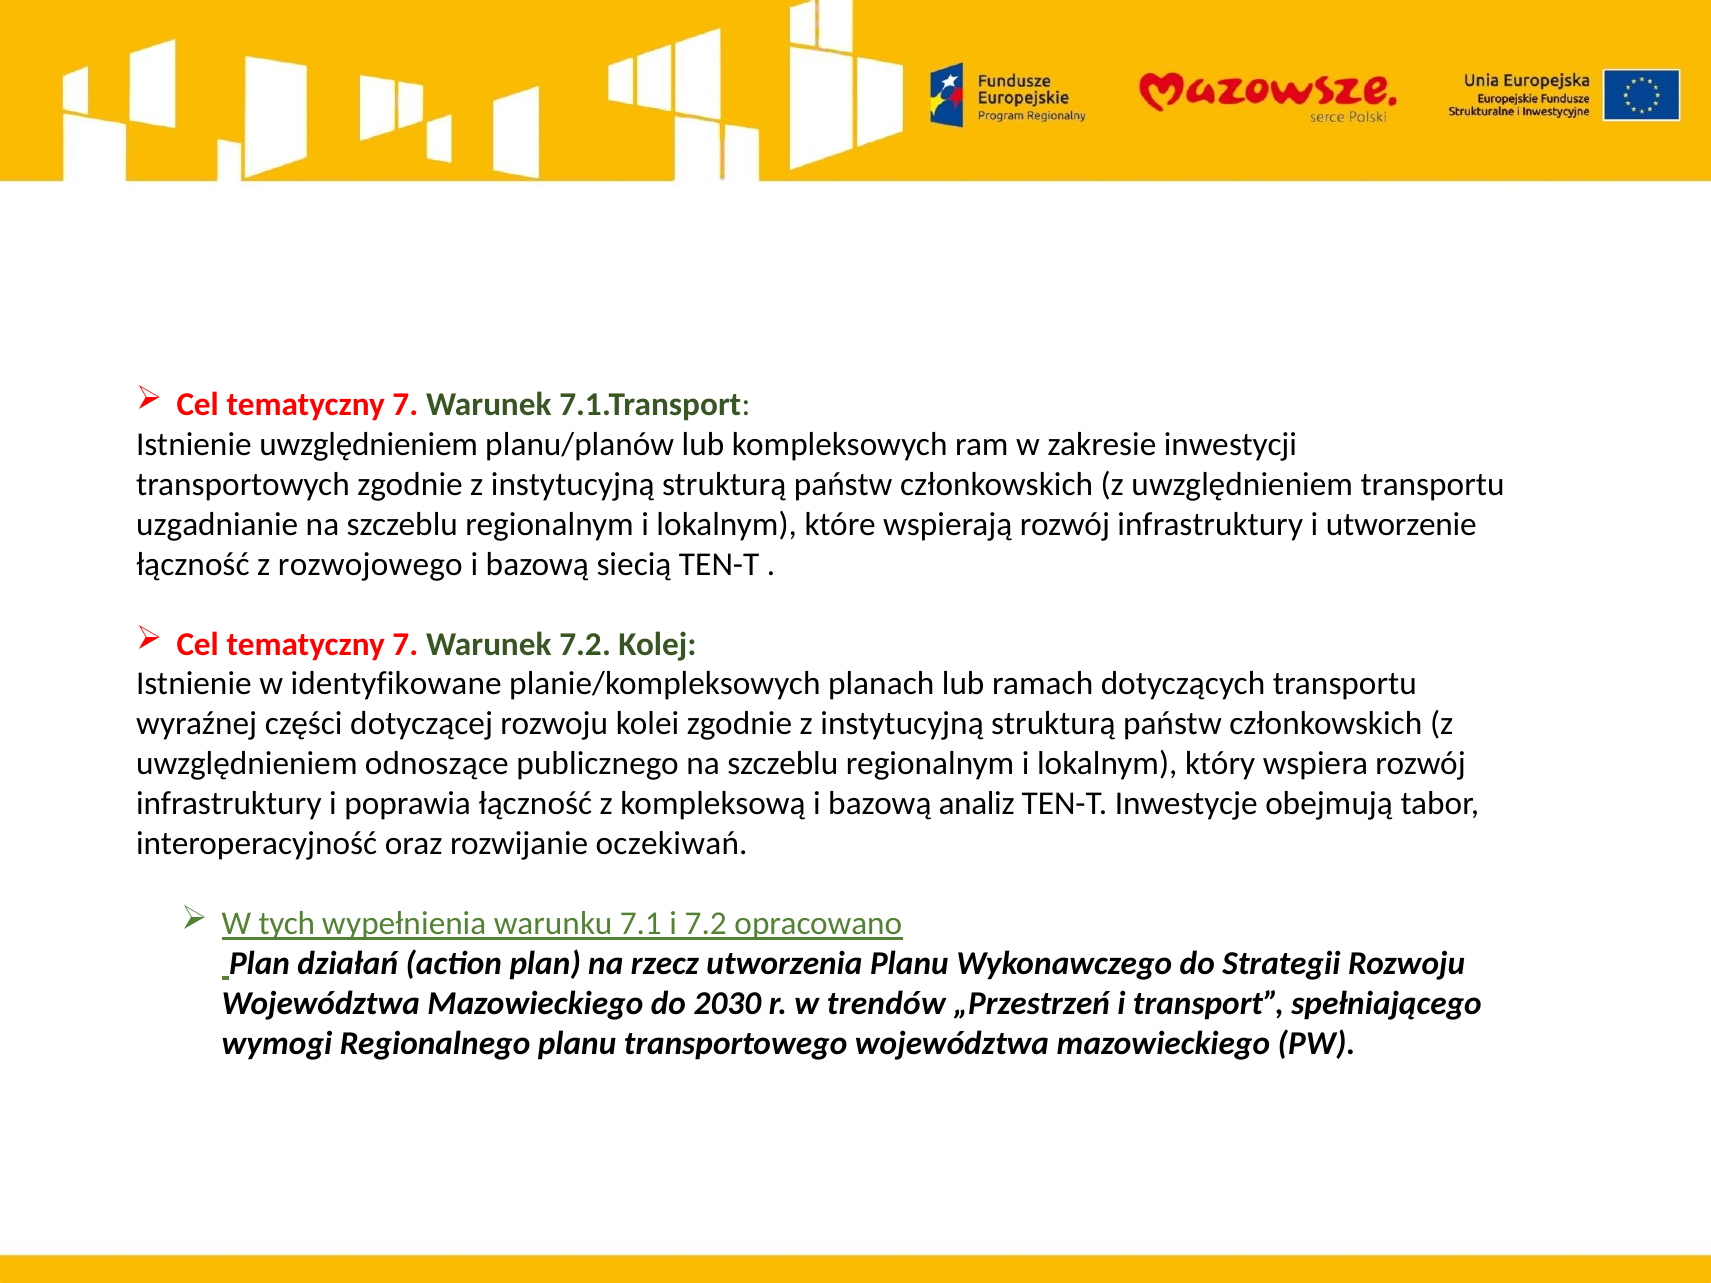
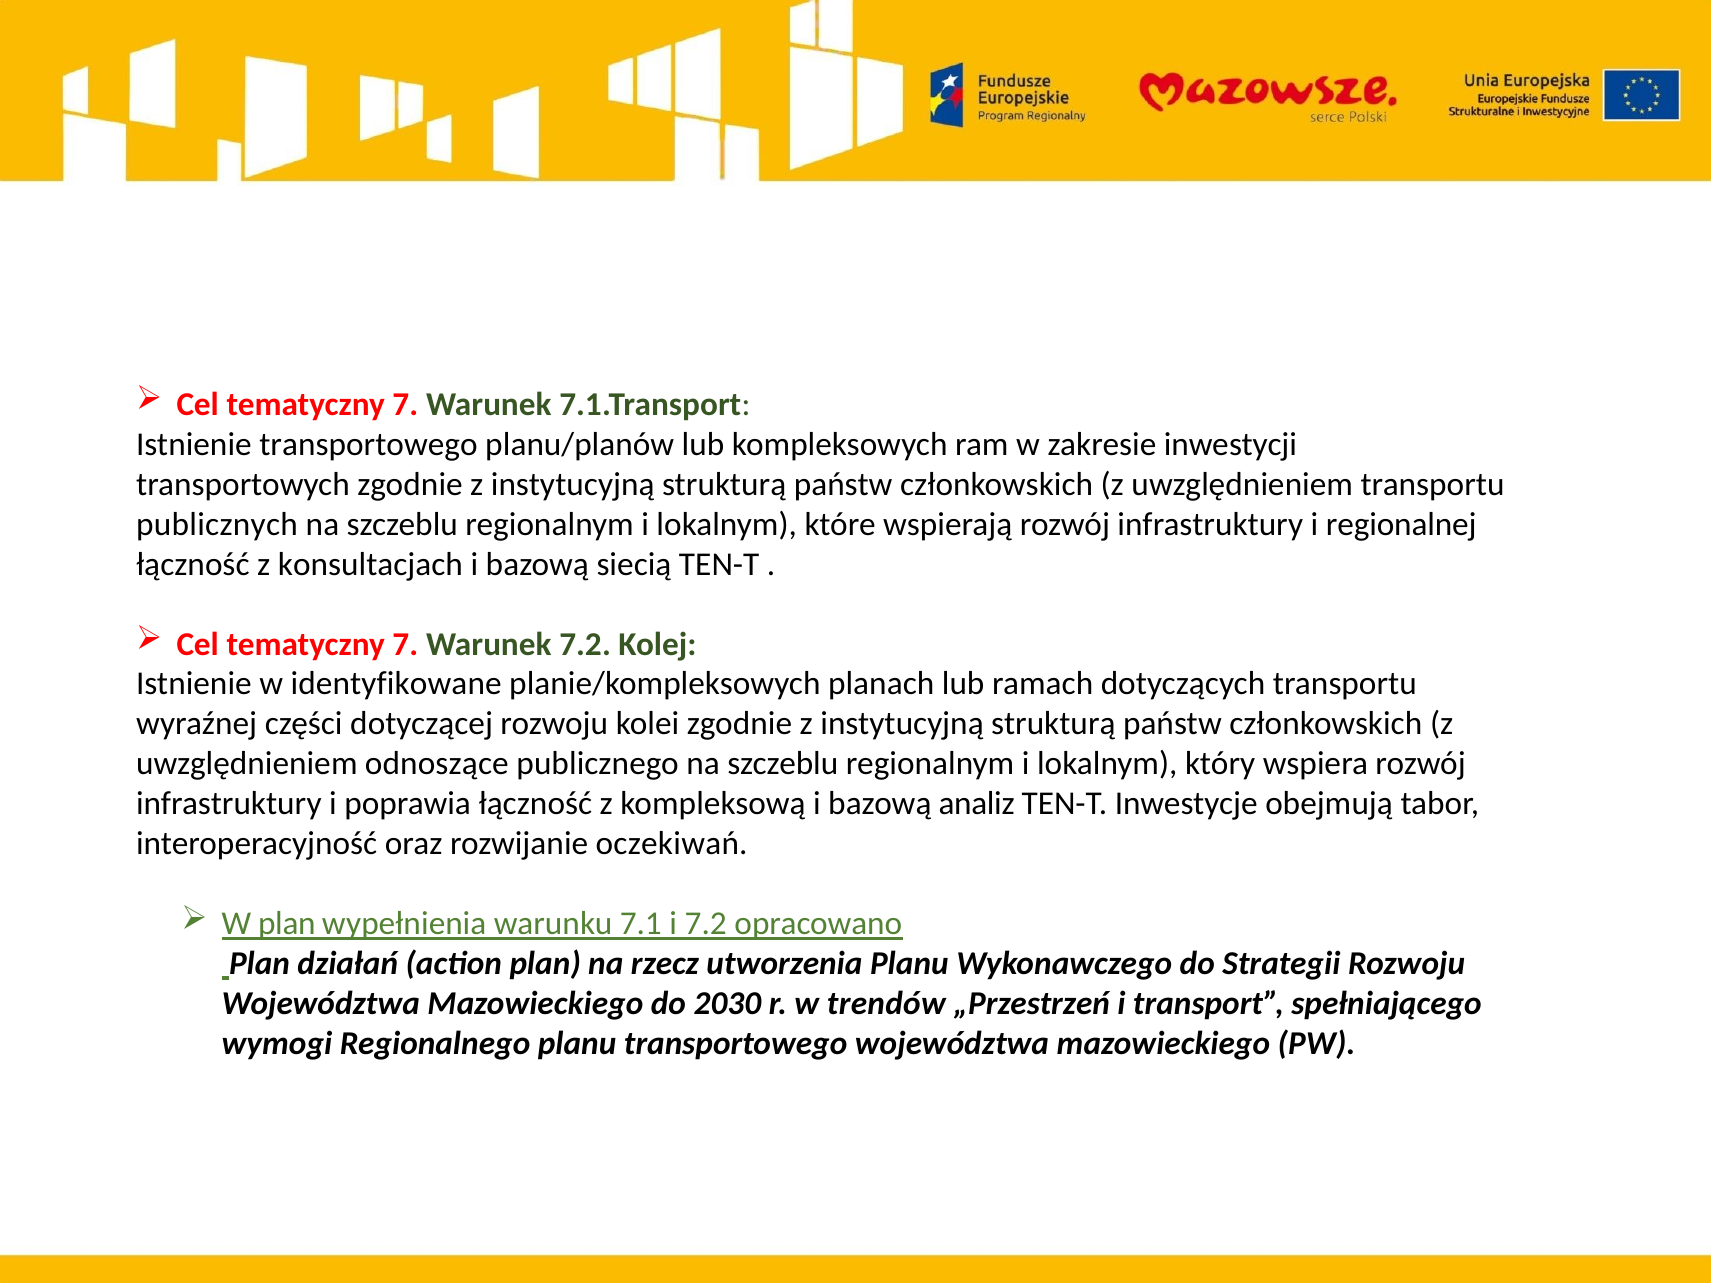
Istnienie uwzględnieniem: uwzględnieniem -> transportowego (368, 444)
uzgadnianie: uzgadnianie -> publicznych (217, 524)
utworzenie: utworzenie -> regionalnej (1401, 524)
rozwojowego: rozwojowego -> konsultacjach (370, 564)
W tych: tych -> plan (287, 924)
